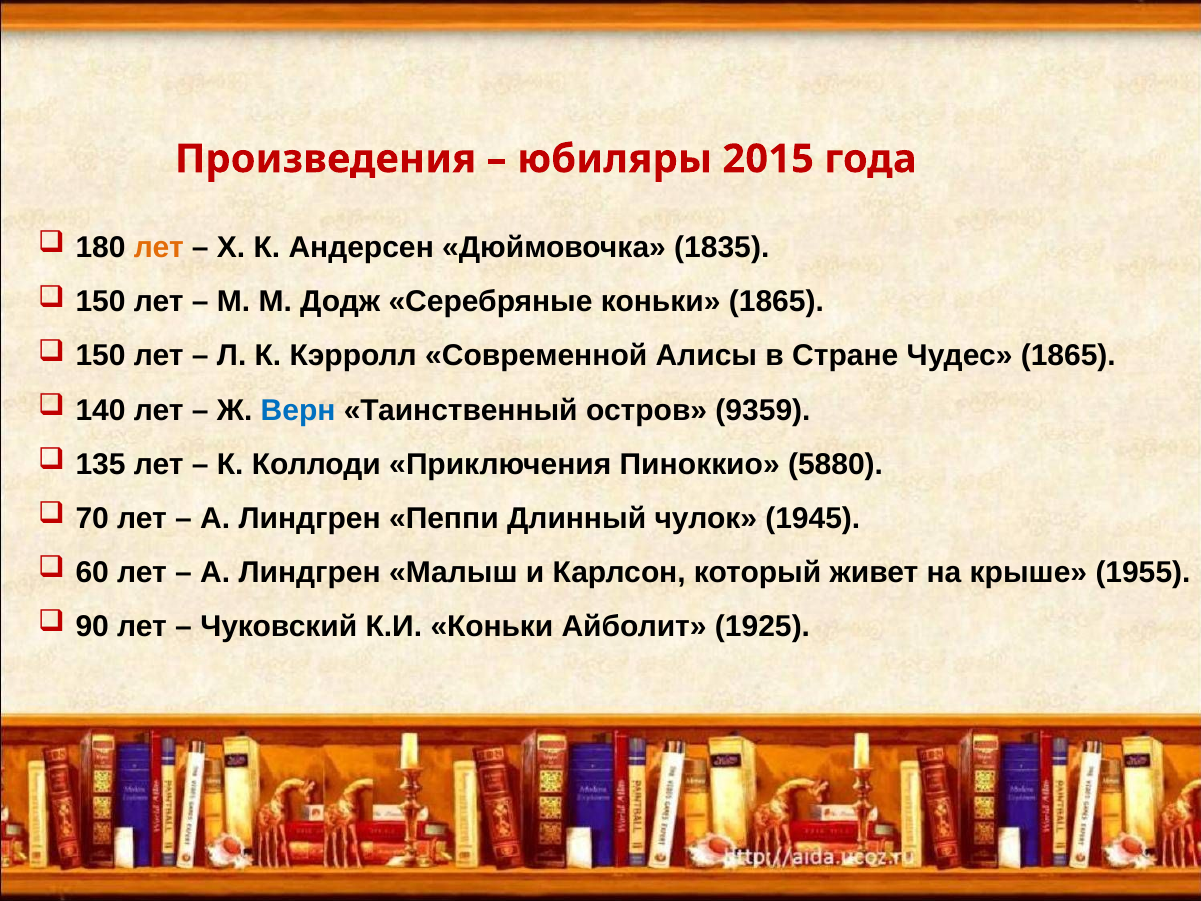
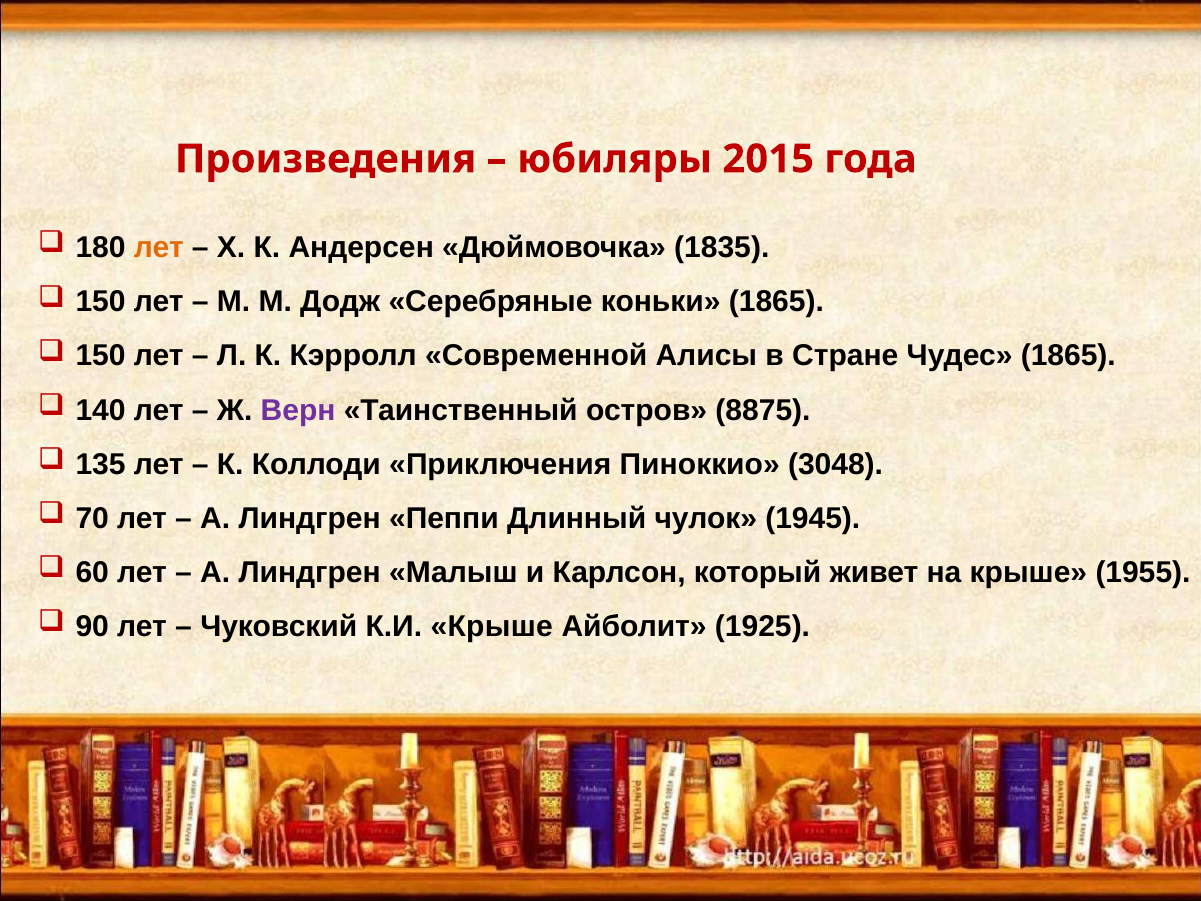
Верн colour: blue -> purple (298, 410)
9359: 9359 -> 8875 (763, 410)
5880: 5880 -> 3048 (836, 464)
К.И Коньки: Коньки -> Крыше (492, 626)
